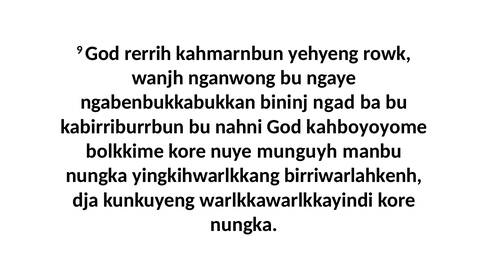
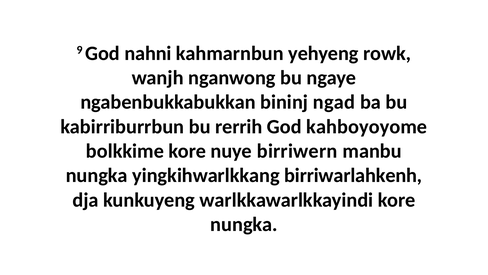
rerrih: rerrih -> nahni (148, 53)
nahni: nahni -> rerrih (239, 126)
munguyh: munguyh -> birriwern (297, 151)
